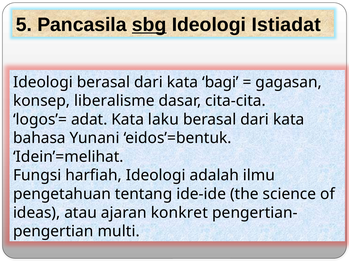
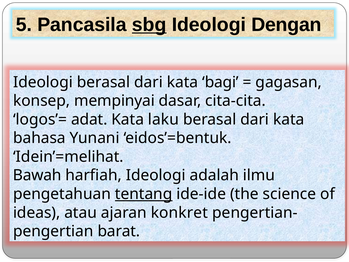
Istiadat: Istiadat -> Dengan (286, 25)
liberalisme: liberalisme -> mempinyai (114, 101)
Fungsi: Fungsi -> Bawah (37, 175)
tentang underline: none -> present (144, 194)
multi: multi -> barat (119, 231)
